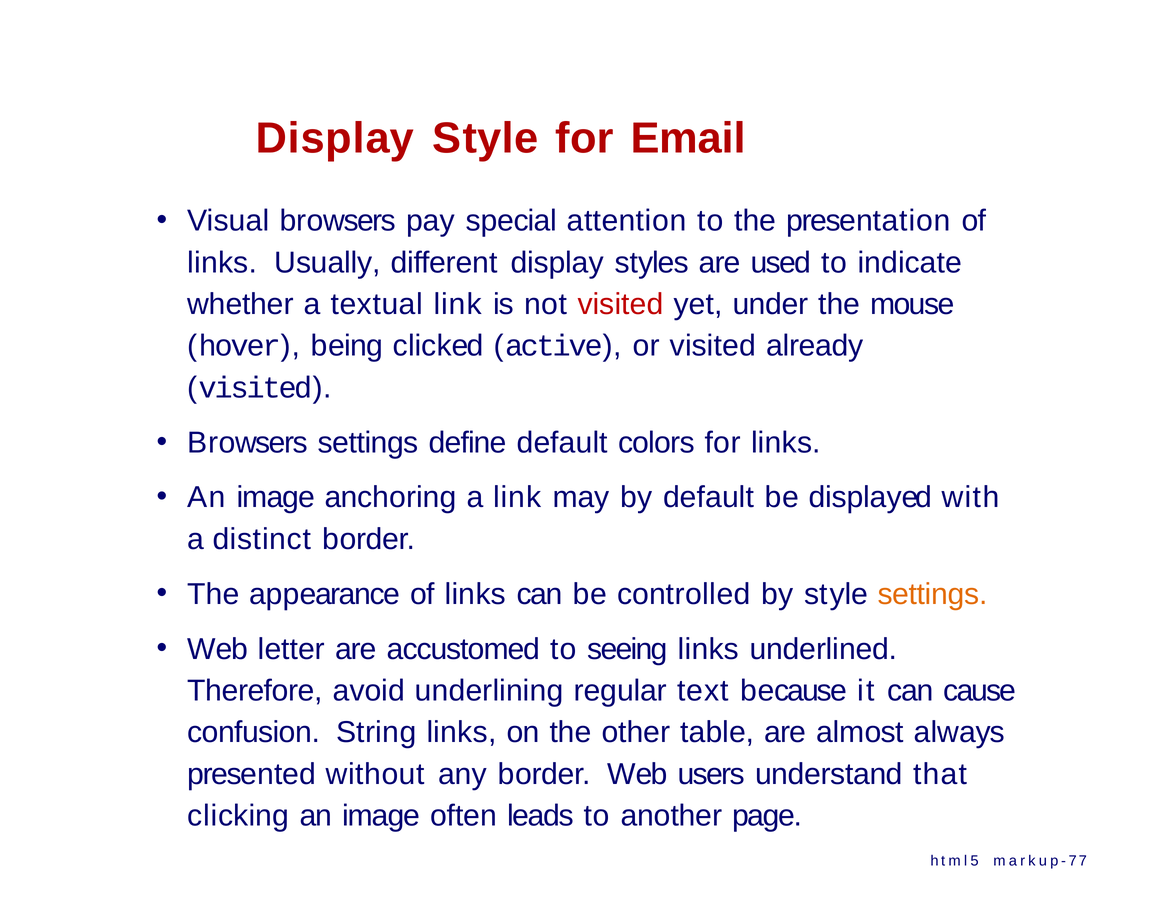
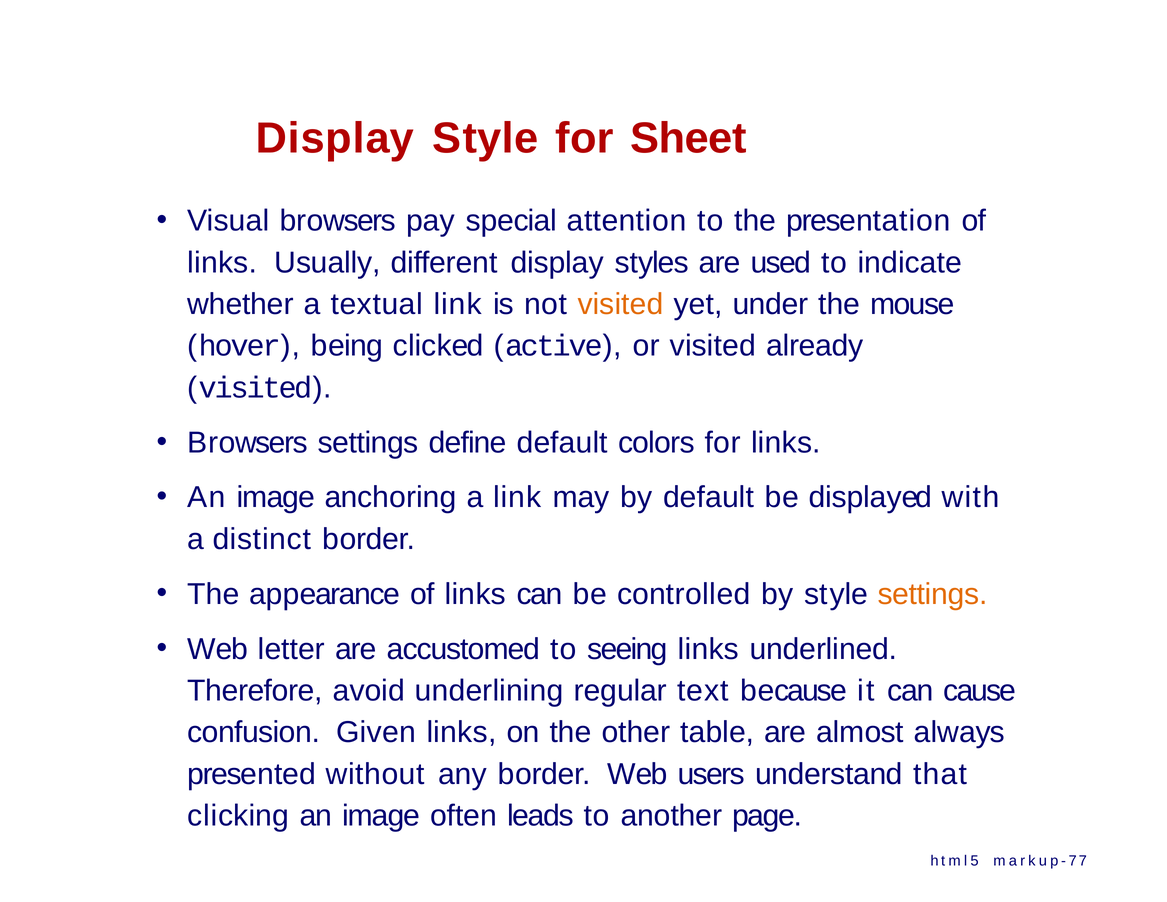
Email: Email -> Sheet (688, 138)
visited colour: red -> orange (620, 304)
String: String -> Given (376, 732)
